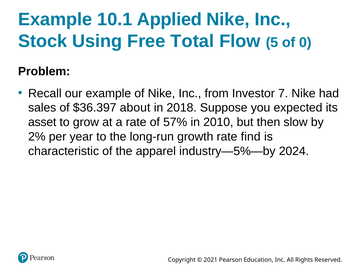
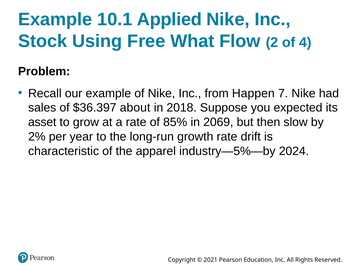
Total: Total -> What (192, 41)
5: 5 -> 2 (272, 42)
0: 0 -> 4 (305, 42)
Investor: Investor -> Happen (253, 93)
57%: 57% -> 85% (175, 122)
2010: 2010 -> 2069 (218, 122)
find: find -> drift (251, 137)
